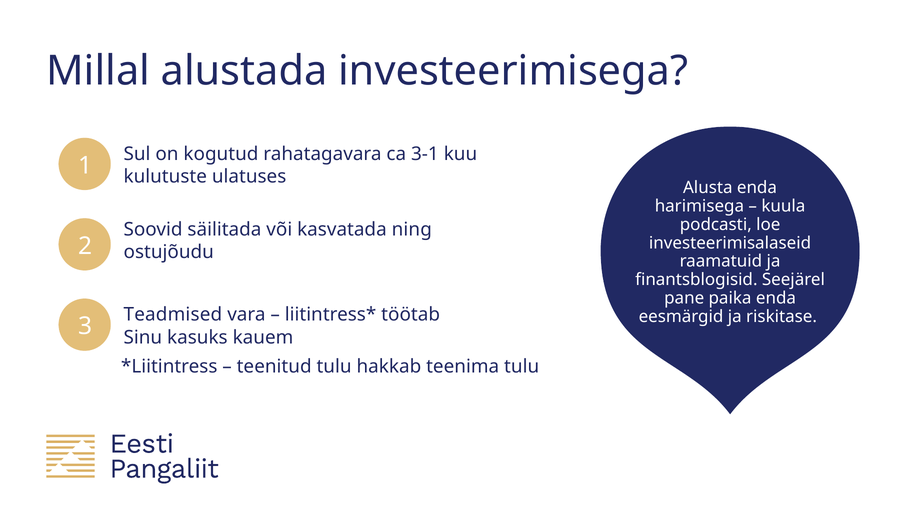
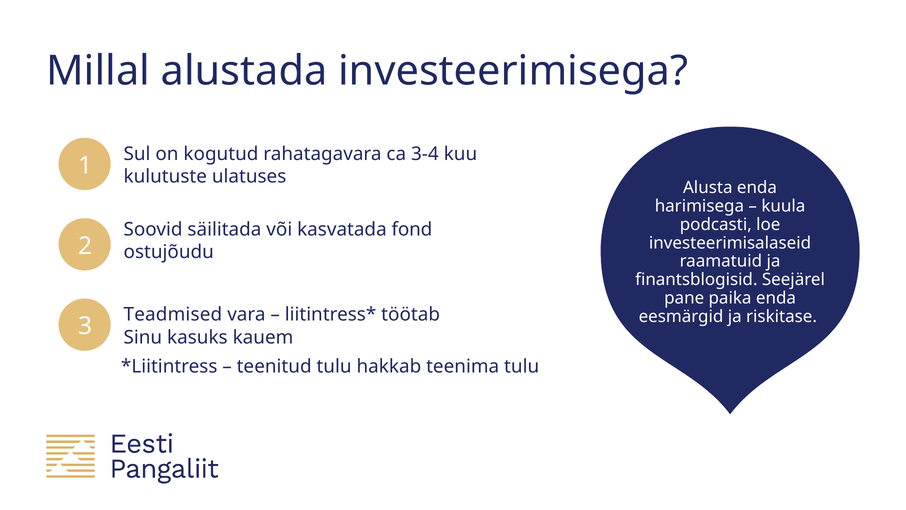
3-1: 3-1 -> 3-4 (425, 154)
ning: ning -> fond (412, 229)
